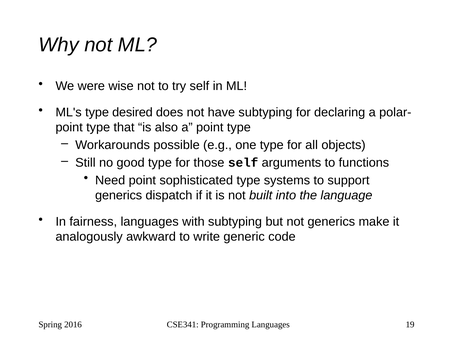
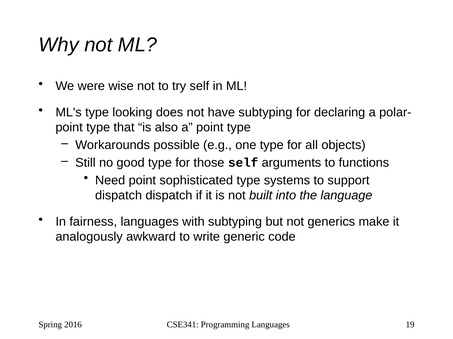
desired: desired -> looking (132, 113)
generics: generics -> dispatch (119, 196)
